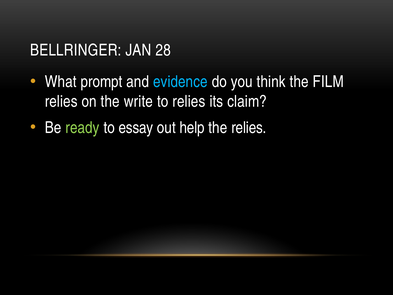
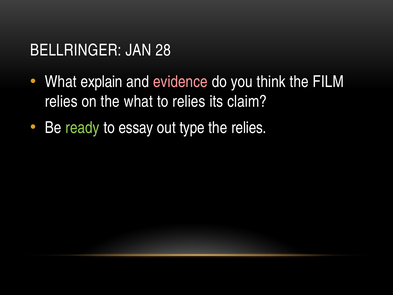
prompt: prompt -> explain (102, 82)
evidence colour: light blue -> pink (180, 82)
the write: write -> what (138, 101)
help: help -> type (192, 128)
